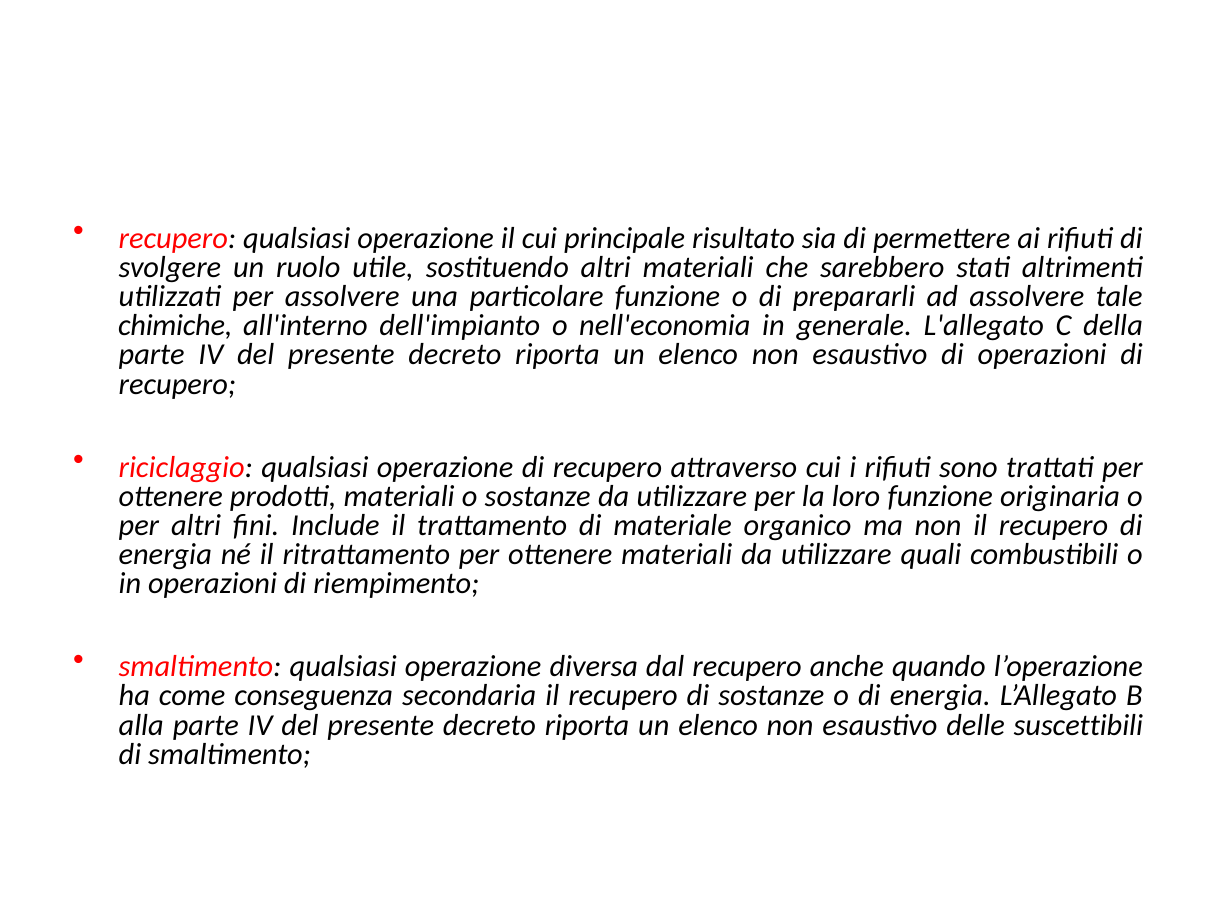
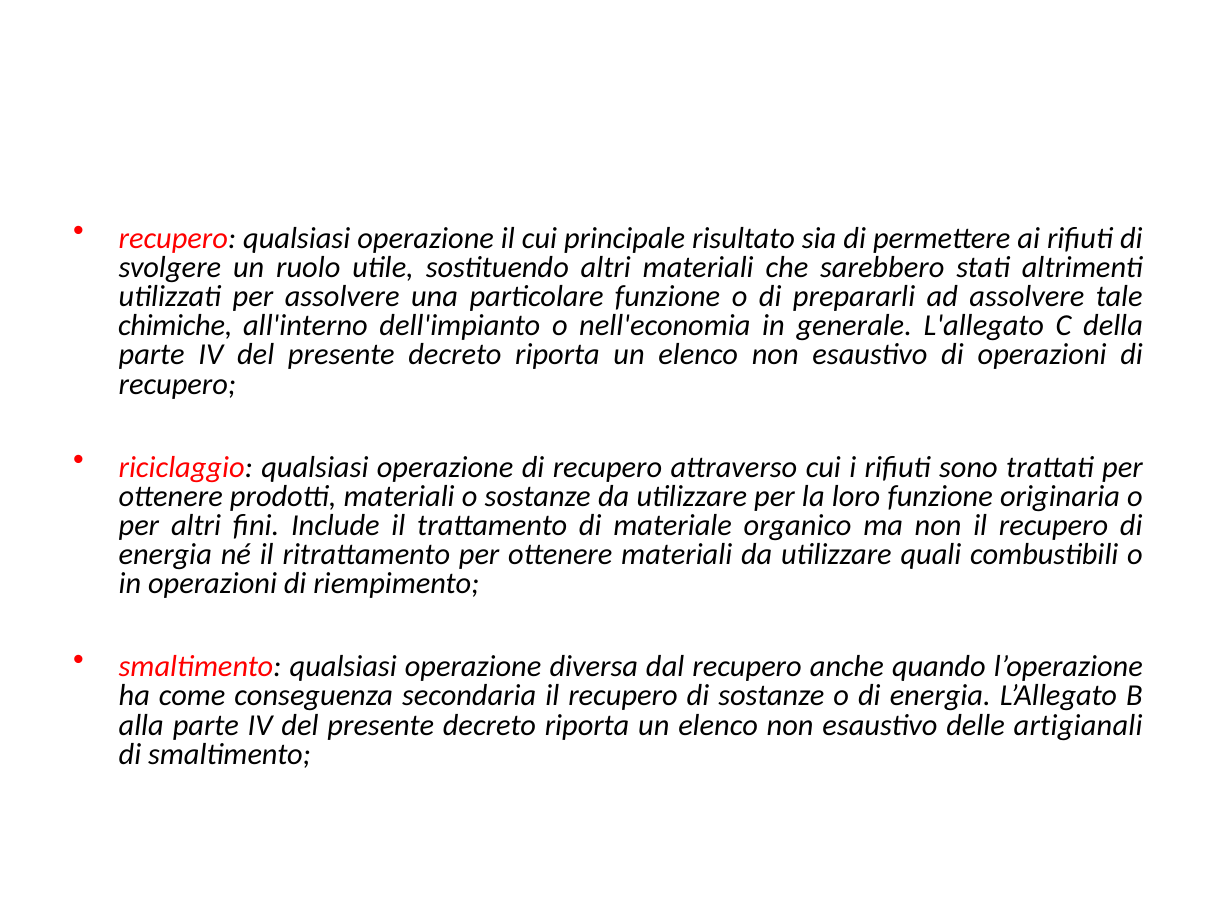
suscettibili: suscettibili -> artigianali (1078, 726)
